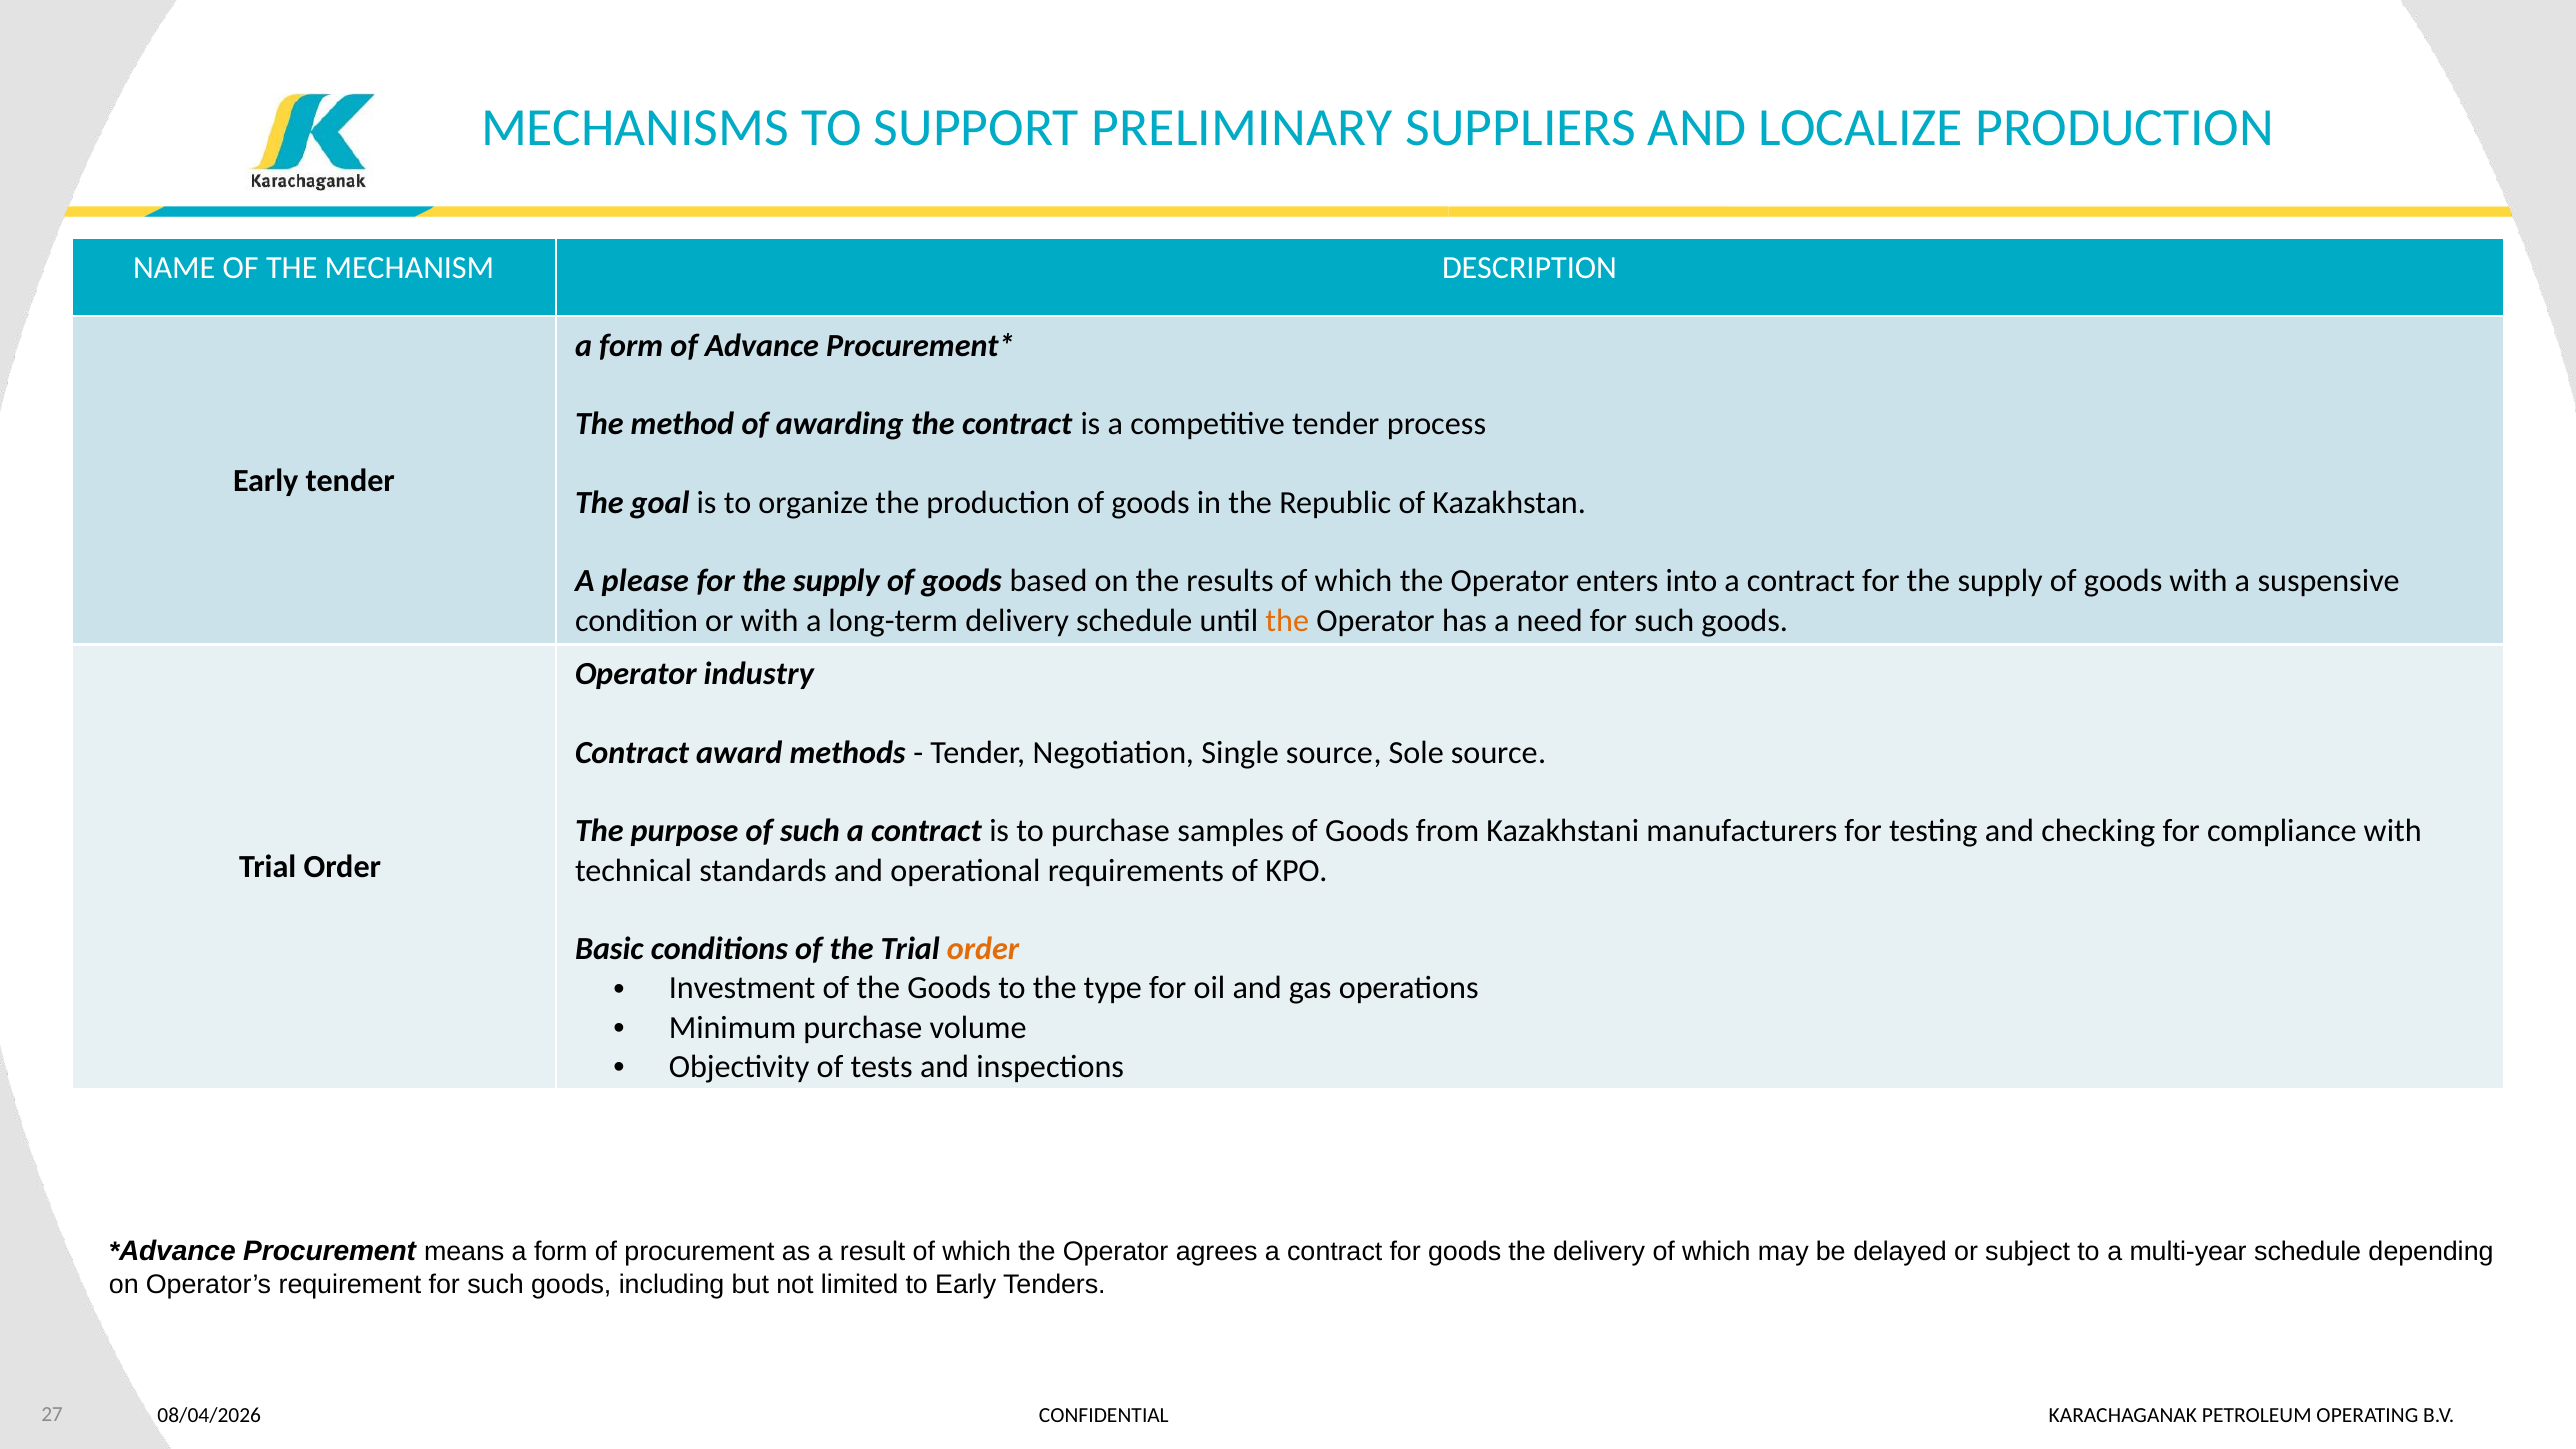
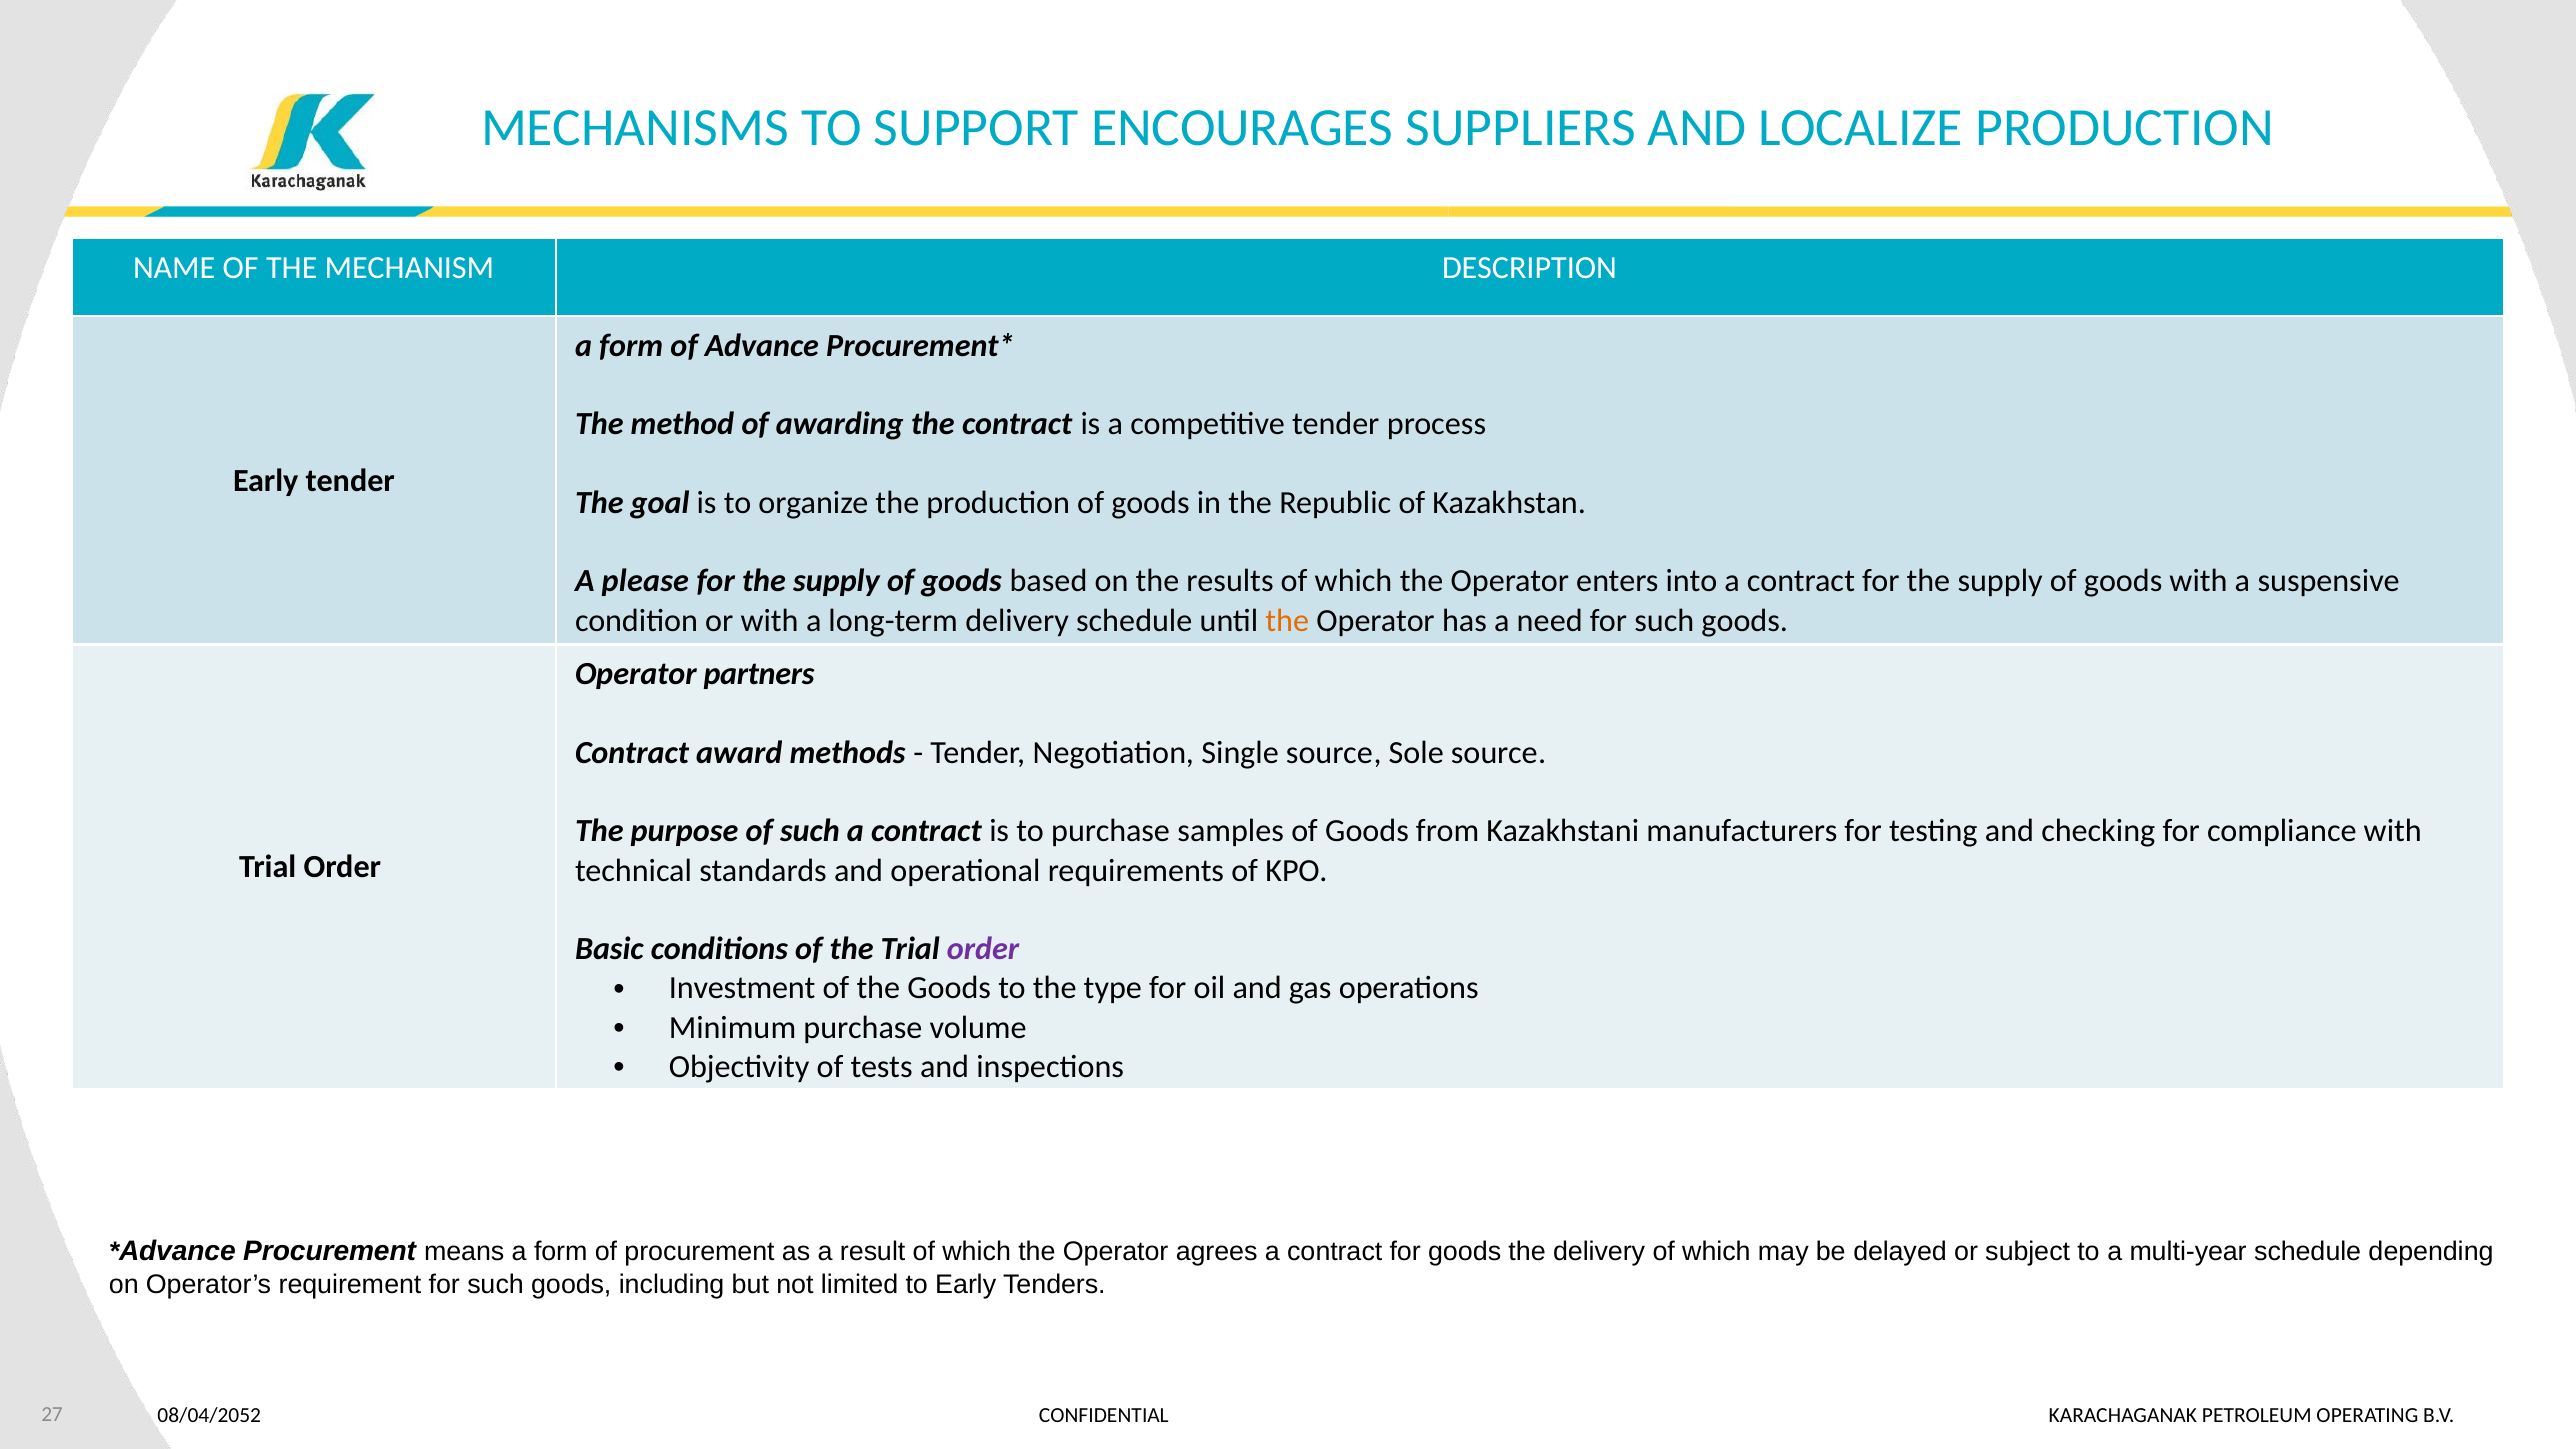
PRELIMINARY: PRELIMINARY -> ENCOURAGES (1242, 128)
industry: industry -> partners (759, 674)
order colour: orange -> purple (983, 949)
08/04/2026: 08/04/2026 -> 08/04/2052 (209, 1415)
